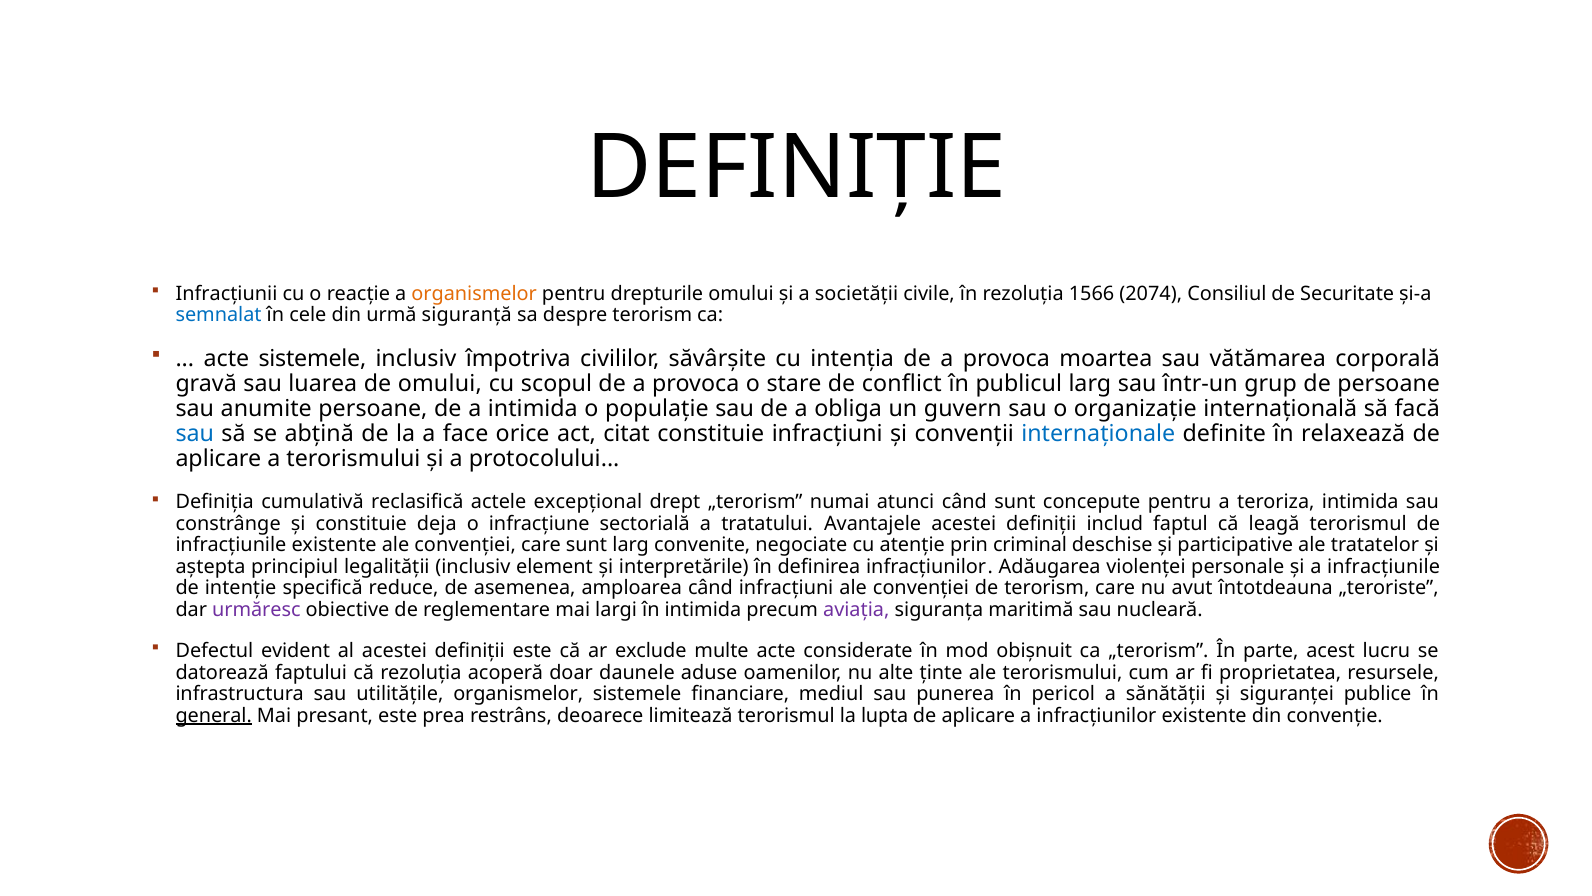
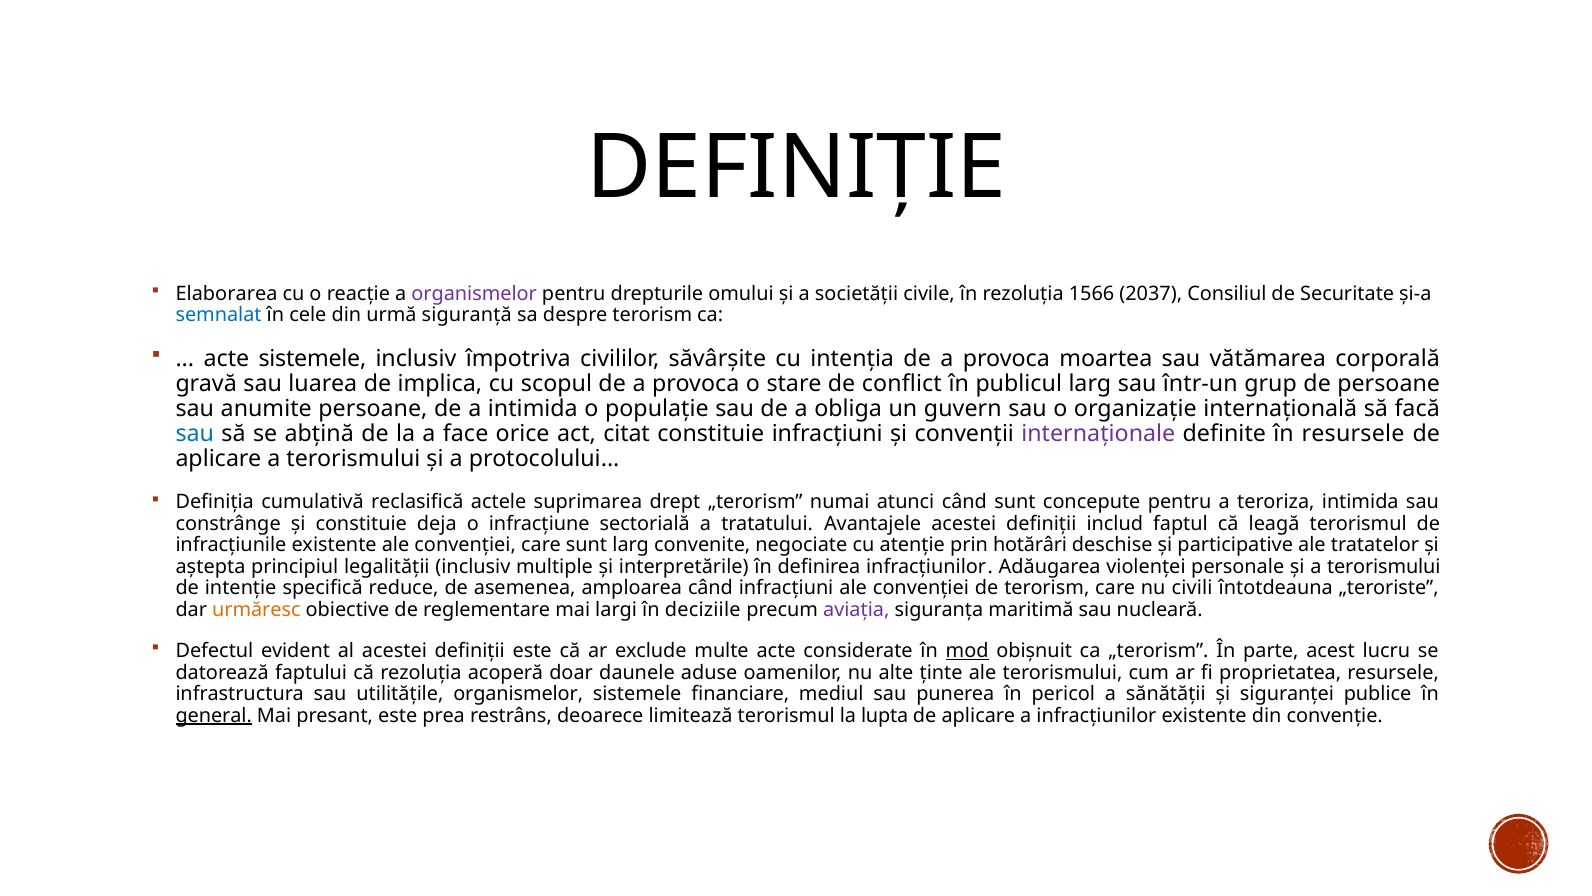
Infracțiunii: Infracțiunii -> Elaborarea (226, 294)
organismelor colour: orange -> purple (474, 294)
2074: 2074 -> 2037 (1151, 294)
de omului: omului -> implica (440, 383)
internaționale colour: blue -> purple (1098, 434)
în relaxează: relaxează -> resursele (1353, 434)
excepțional: excepțional -> suprimarea (588, 502)
criminal: criminal -> hotărâri (1030, 545)
element: element -> multiple (554, 566)
și a infracțiunile: infracțiunile -> terorismului (1384, 566)
avut: avut -> civili (1192, 588)
urmăresc colour: purple -> orange (256, 609)
în intimida: intimida -> deciziile (703, 609)
mod underline: none -> present (967, 651)
